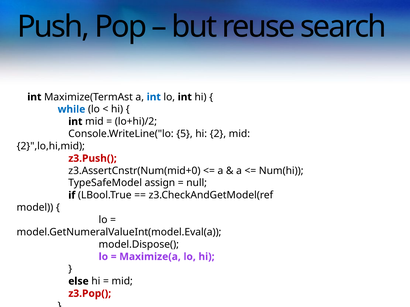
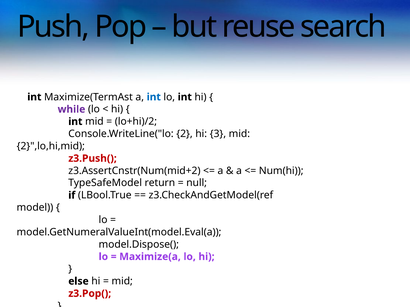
while colour: blue -> purple (71, 109)
5: 5 -> 2 (184, 134)
2: 2 -> 3 (218, 134)
z3.AssertCnstr(Num(mid+0: z3.AssertCnstr(Num(mid+0 -> z3.AssertCnstr(Num(mid+2 (134, 171)
TypeSafeModel assign: assign -> return (160, 183)
